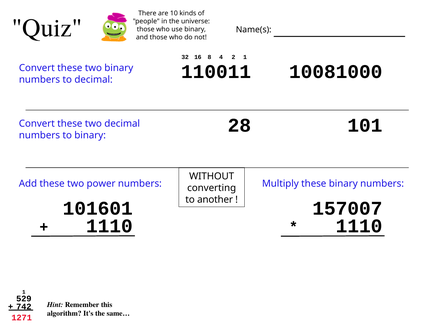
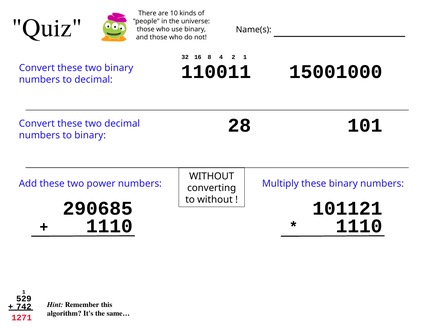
10081000: 10081000 -> 15001000 (336, 72)
to another: another -> without (215, 200)
101601: 101601 -> 290685 (98, 209)
157007: 157007 -> 101121 (348, 209)
